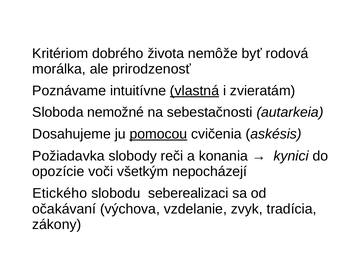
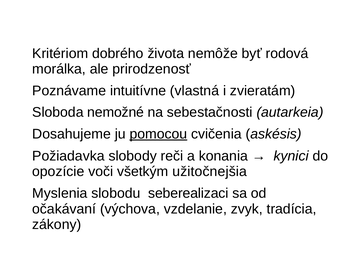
vlastná underline: present -> none (195, 91)
nepocházejí: nepocházejí -> užitočnejšia (210, 172)
Etického: Etického -> Myslenia (60, 194)
